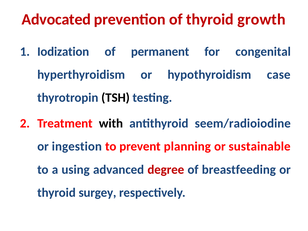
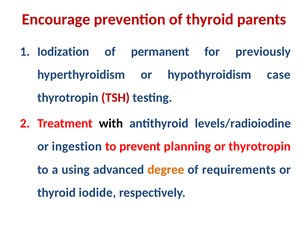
Advocated: Advocated -> Encourage (56, 19)
growth: growth -> parents (262, 19)
congenital: congenital -> previously (263, 52)
TSH colour: black -> red (115, 98)
seem/radioiodine: seem/radioiodine -> levels/radioiodine (243, 123)
or sustainable: sustainable -> thyrotropin (260, 146)
degree colour: red -> orange (166, 170)
breastfeeding: breastfeeding -> requirements (239, 170)
surgey: surgey -> iodide (97, 193)
